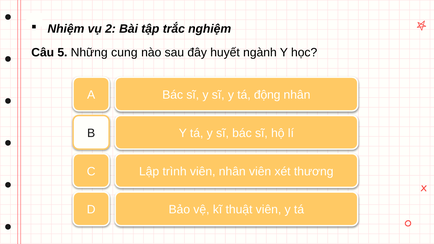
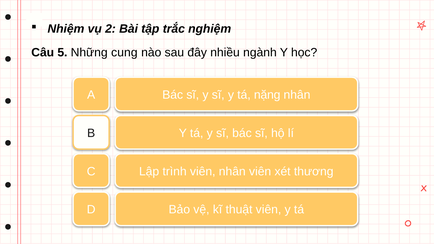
huyết: huyết -> nhiều (225, 53)
động: động -> nặng (267, 95)
